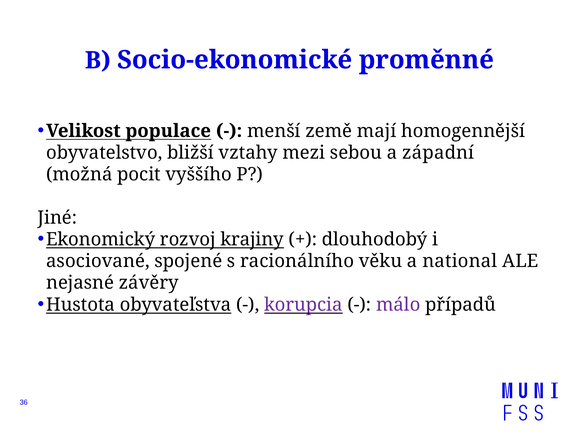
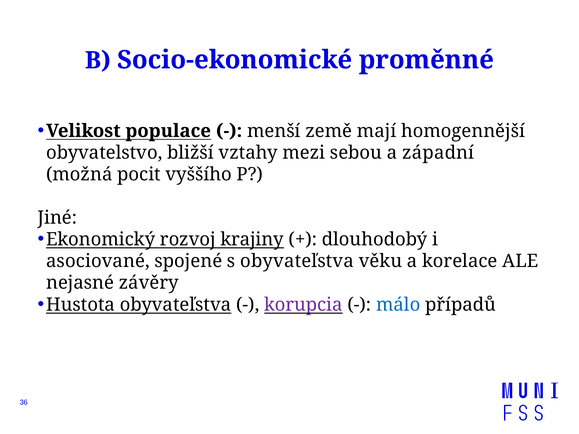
s racionálního: racionálního -> obyvateľstva (297, 261)
national: national -> korelace (460, 261)
málo colour: purple -> blue (398, 305)
